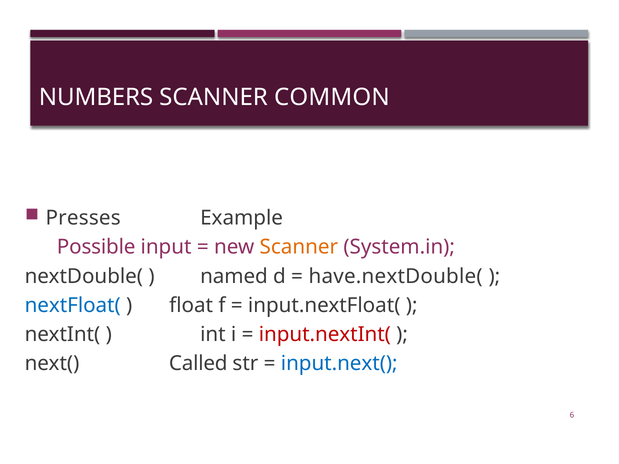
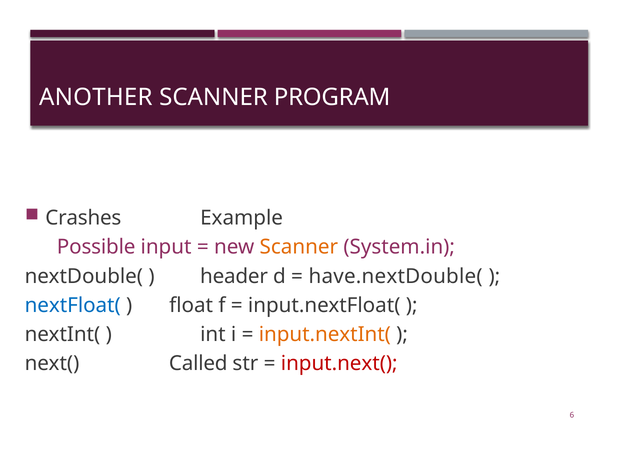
NUMBERS: NUMBERS -> ANOTHER (96, 98)
COMMON: COMMON -> PROGRAM (332, 98)
Presses: Presses -> Crashes (83, 218)
named: named -> header (234, 276)
input.nextInt( colour: red -> orange (325, 335)
input.next( colour: blue -> red (339, 364)
